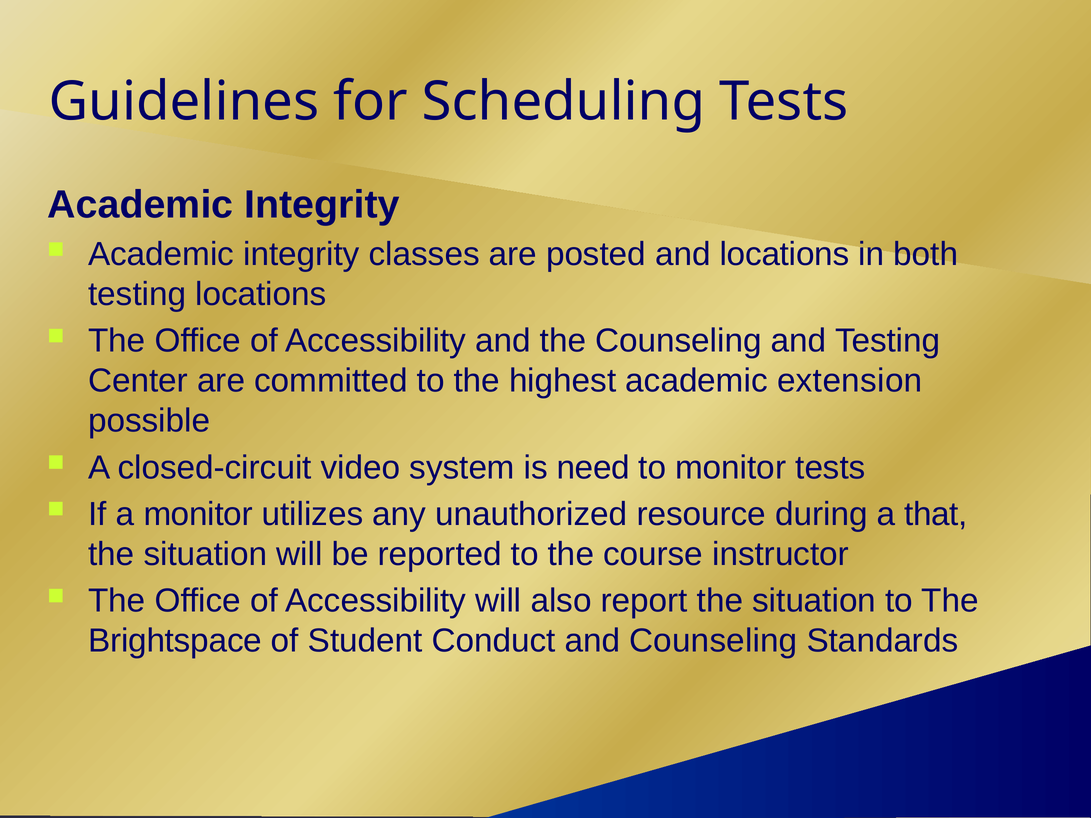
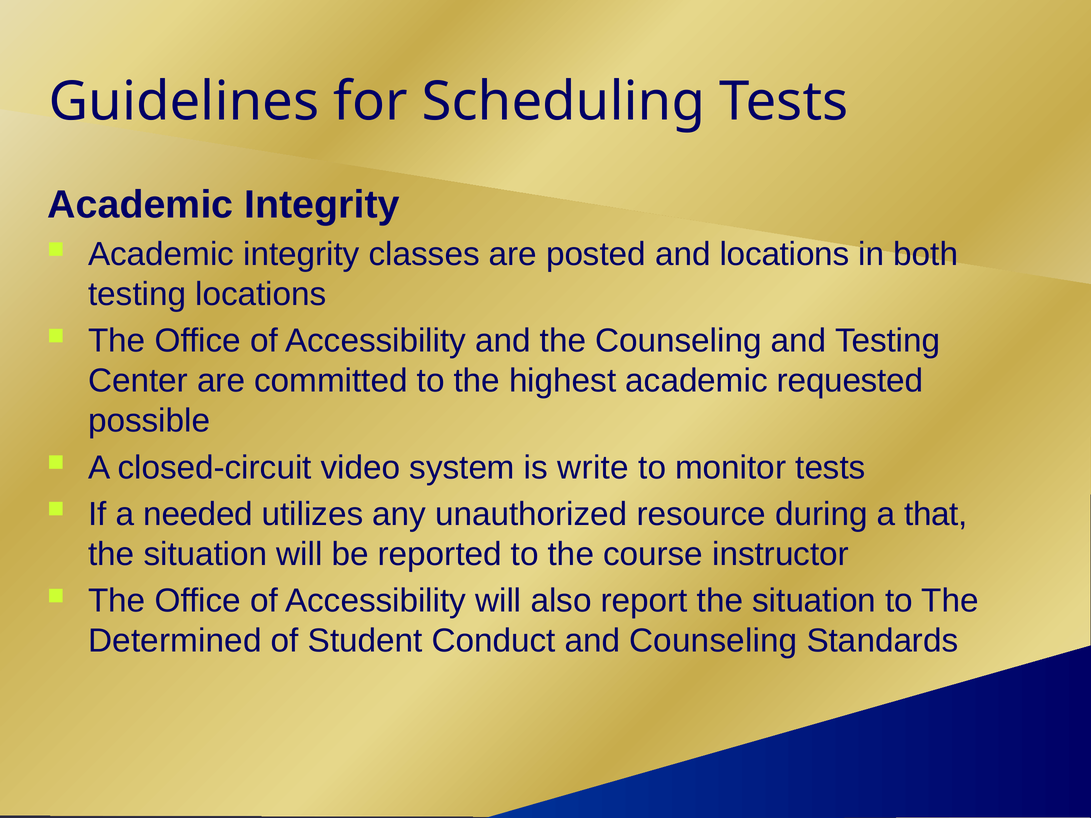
extension: extension -> requested (850, 381)
need: need -> write (593, 468)
a monitor: monitor -> needed (198, 514)
Brightspace: Brightspace -> Determined (175, 641)
